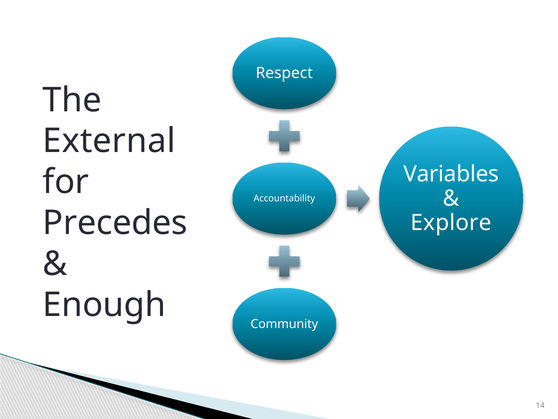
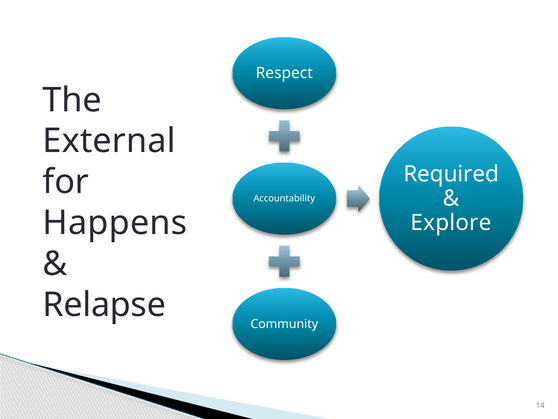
Variables: Variables -> Required (451, 174)
Precedes: Precedes -> Happens (115, 223)
Enough: Enough -> Relapse (104, 305)
